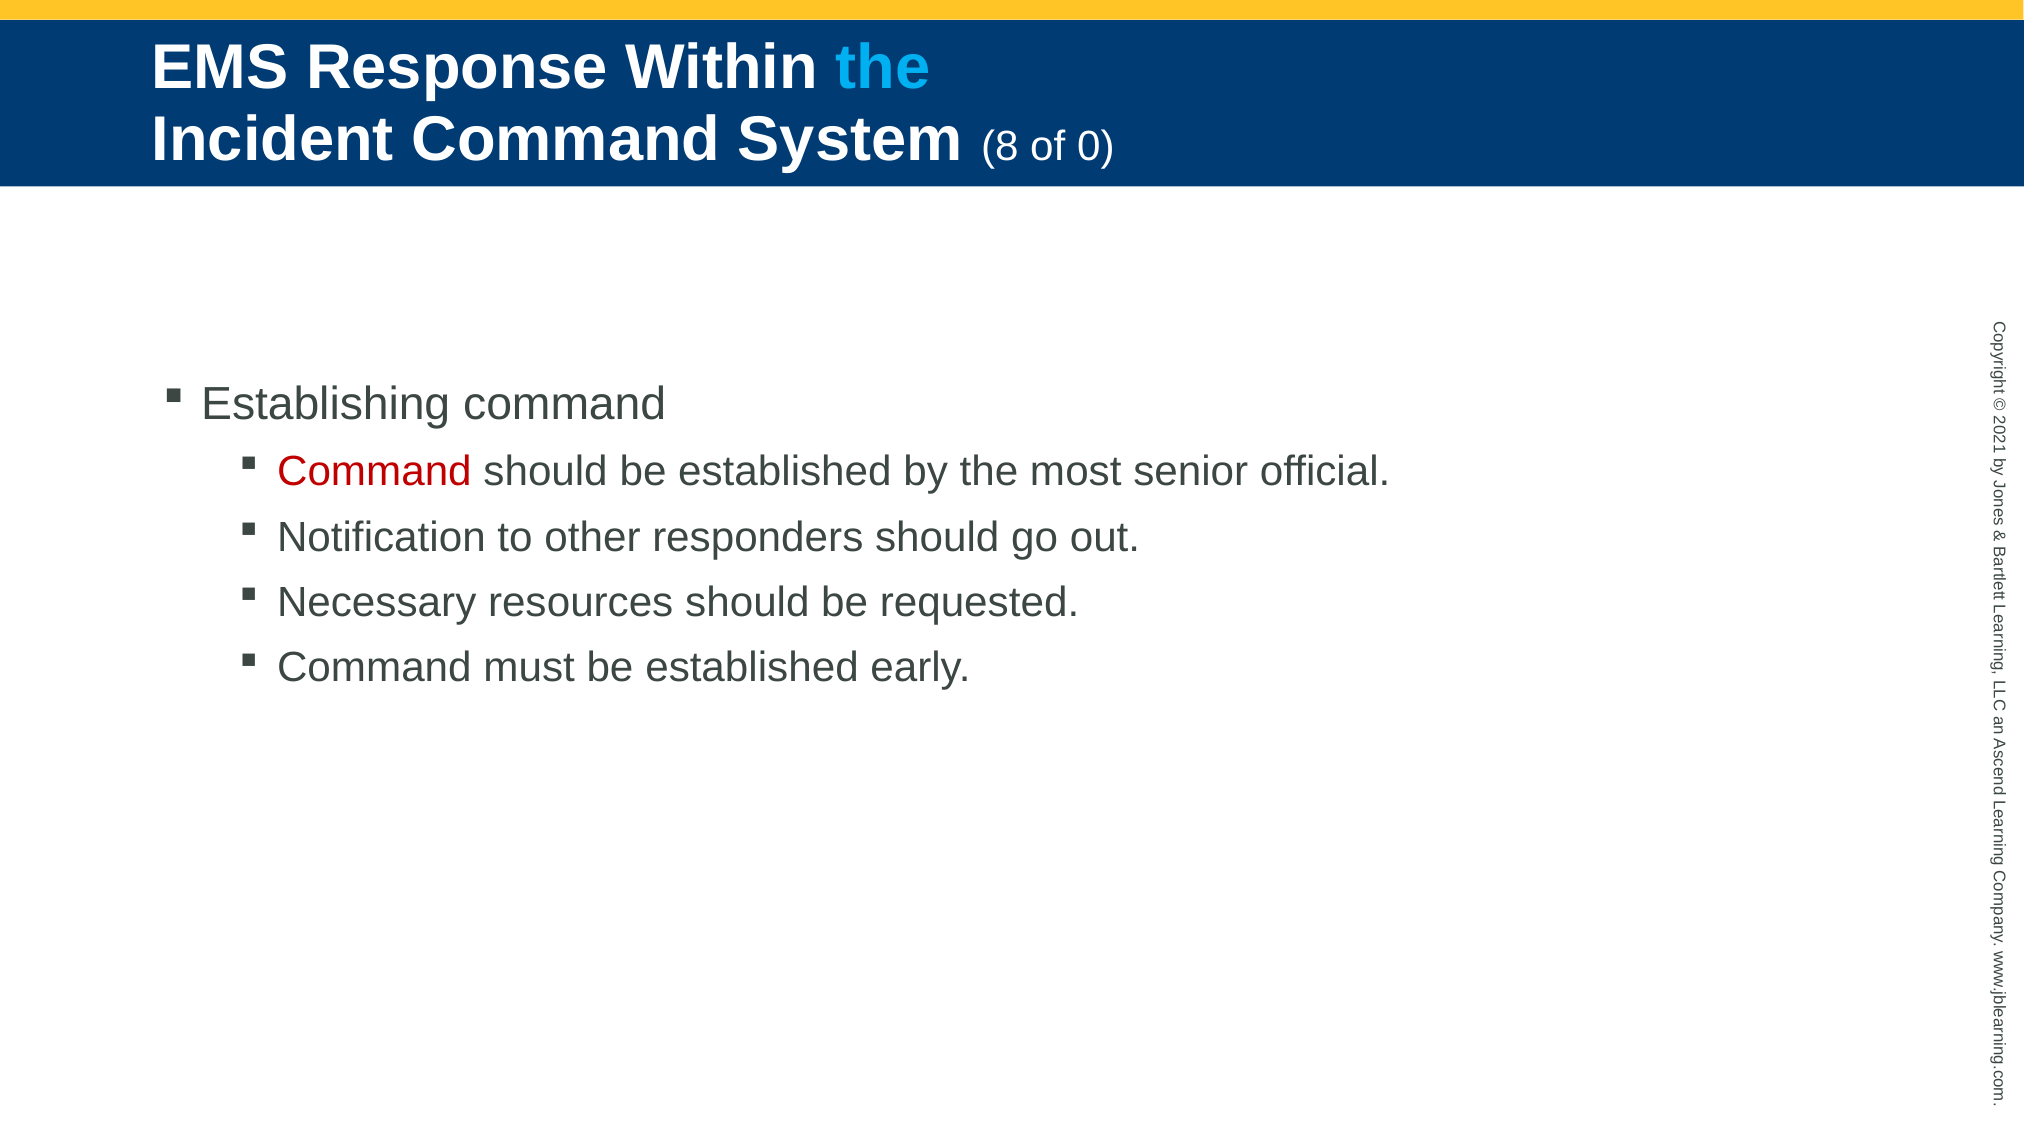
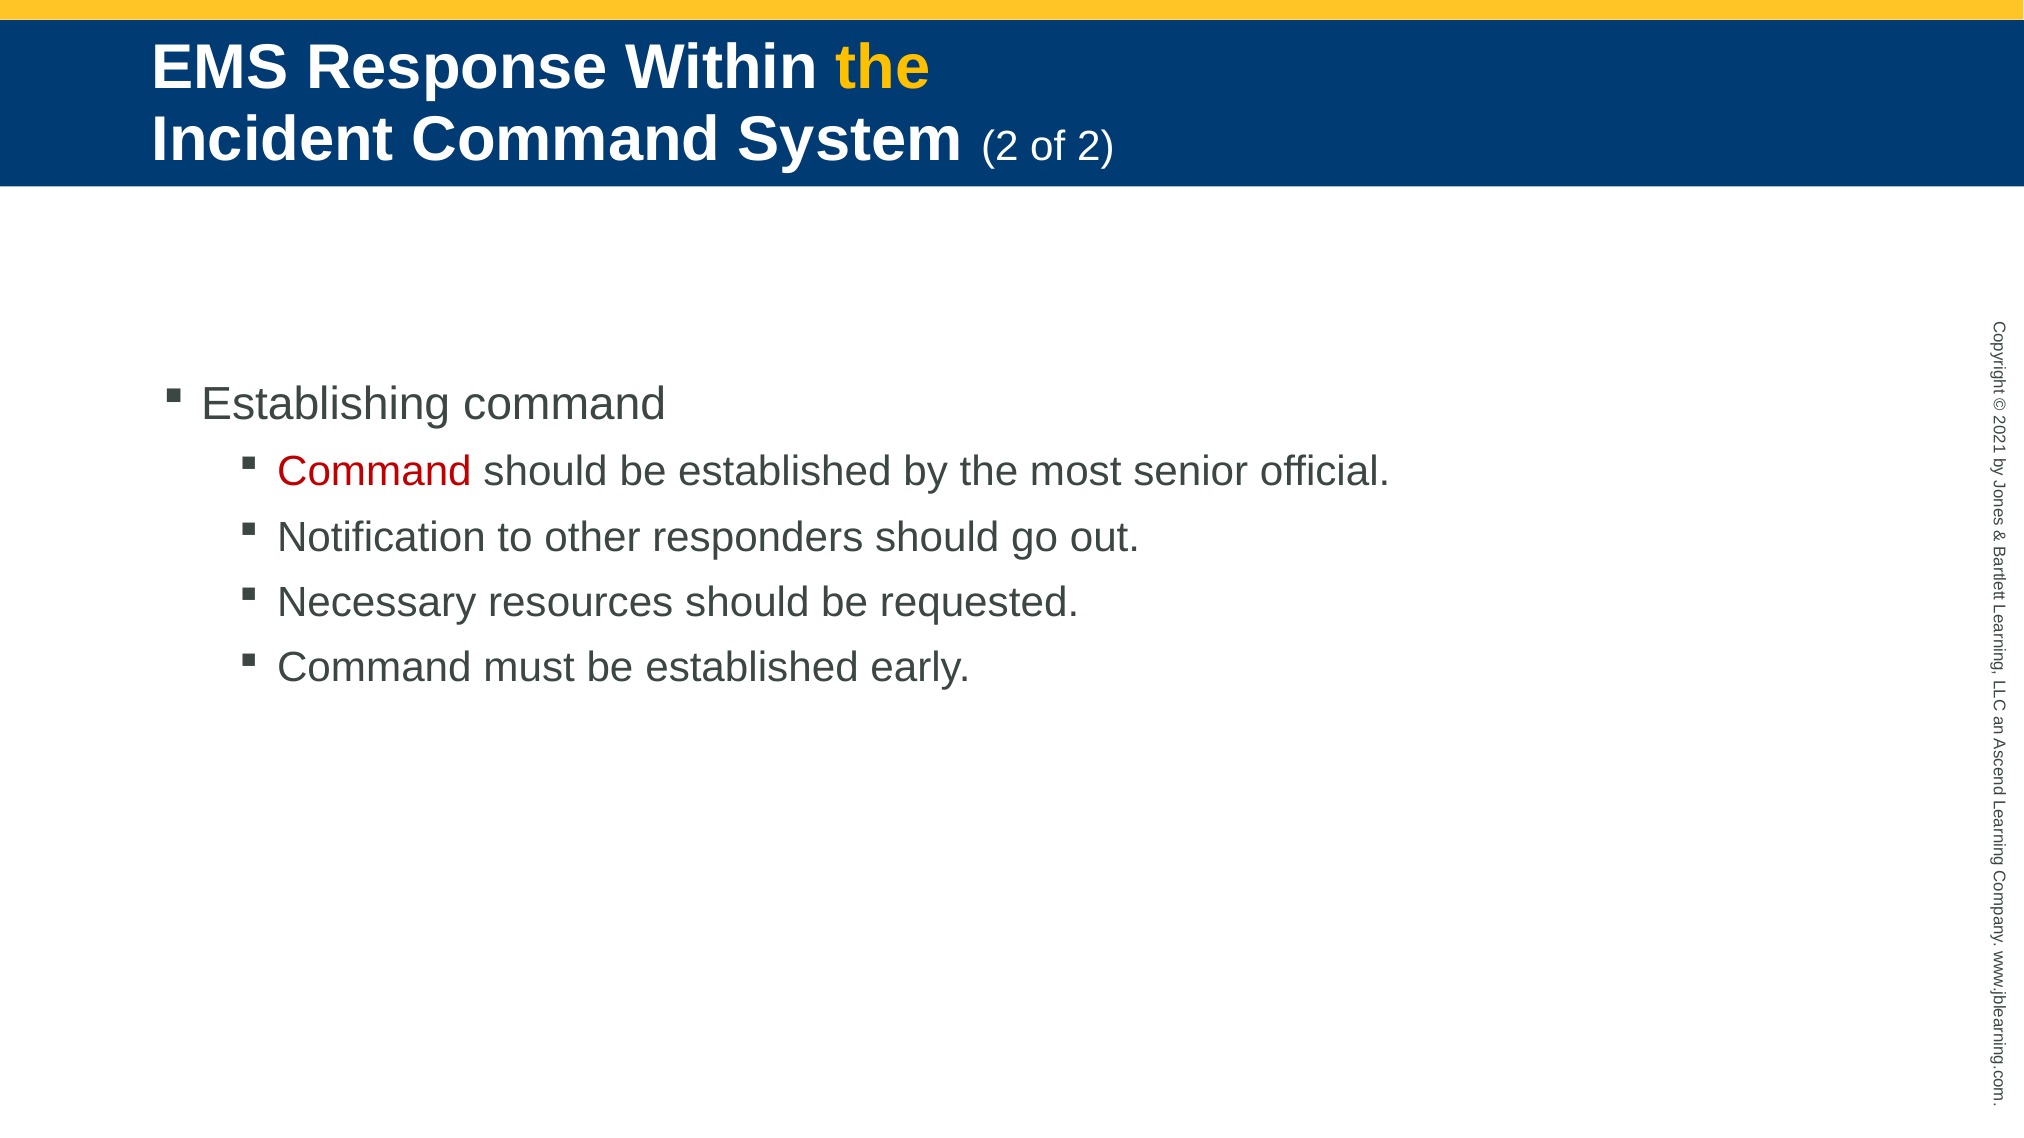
the colour: light blue -> yellow (883, 68)
System 8: 8 -> 2 (1000, 147)
of 0: 0 -> 2 (1096, 147)
